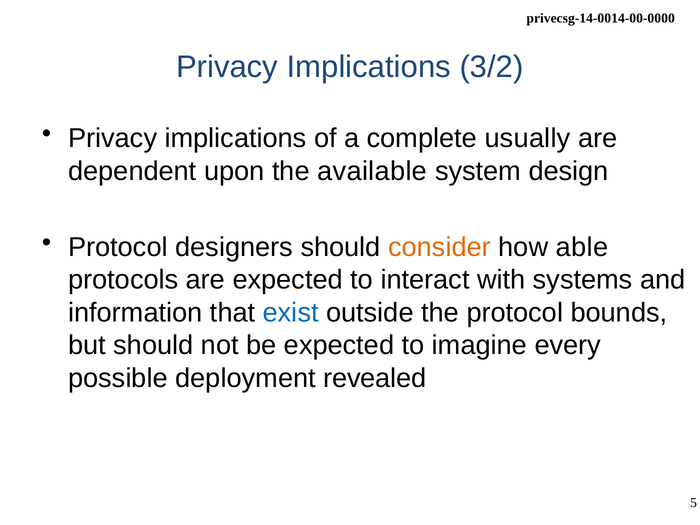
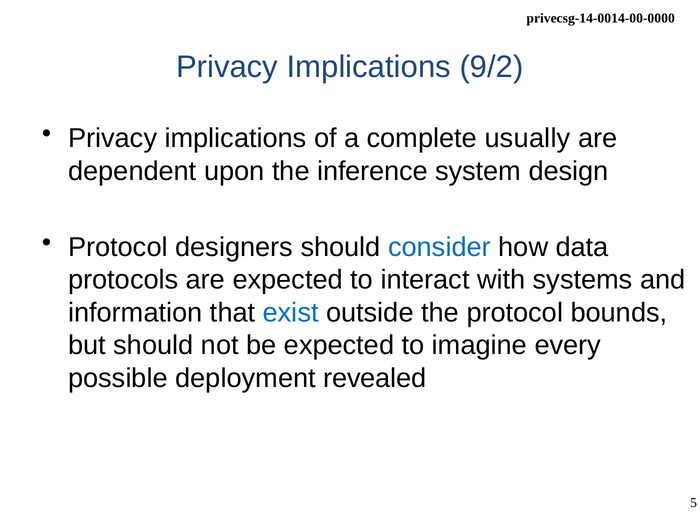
3/2: 3/2 -> 9/2 (492, 67)
available: available -> inference (372, 171)
consider colour: orange -> blue (439, 247)
able: able -> data (582, 247)
